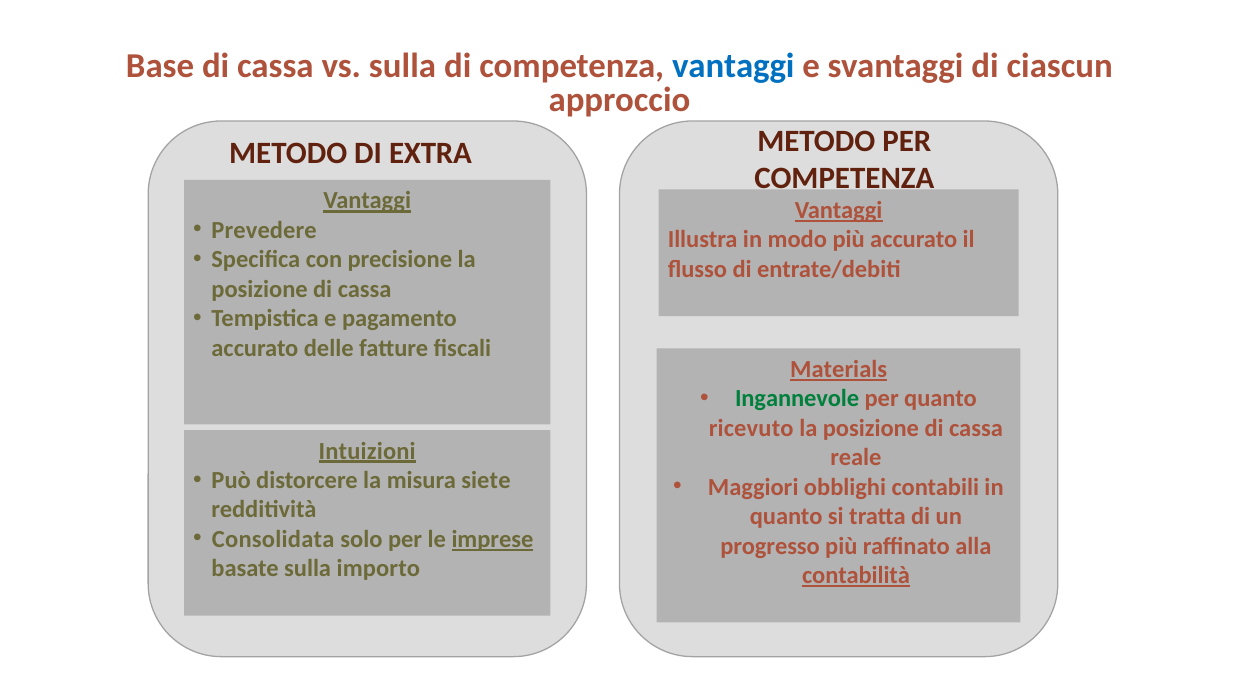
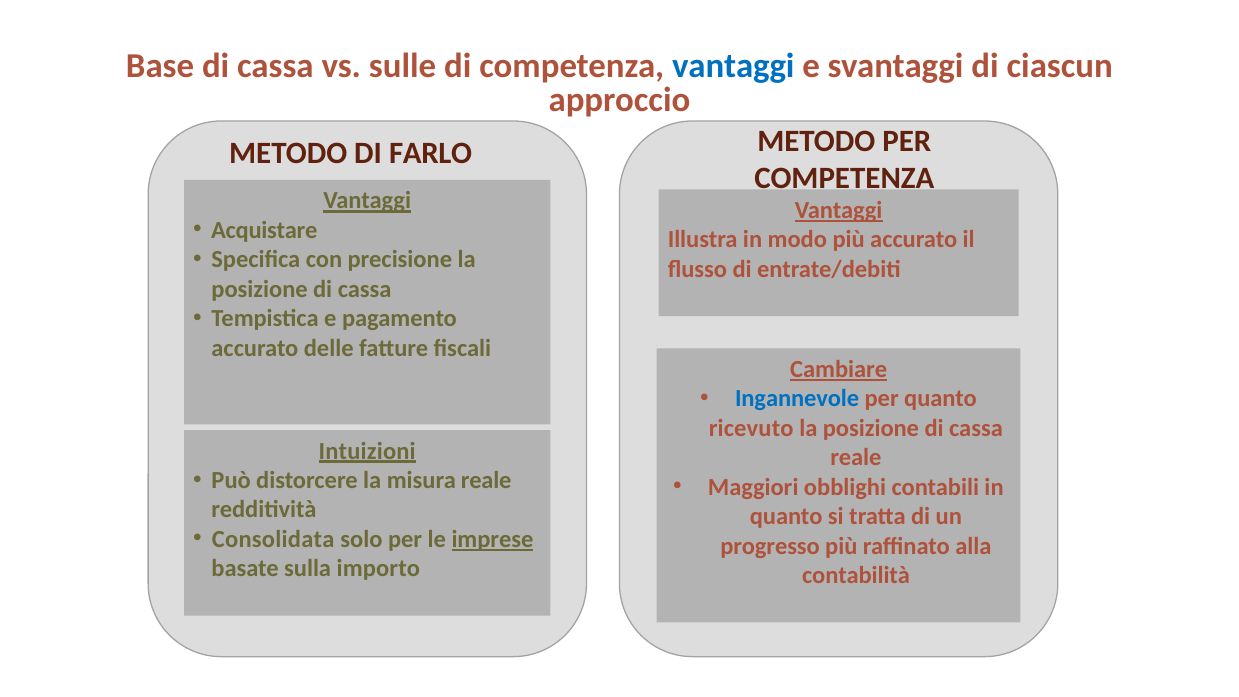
vs sulla: sulla -> sulle (403, 66)
EXTRA: EXTRA -> FARLO (431, 153)
Prevedere: Prevedere -> Acquistare (264, 230)
Materials: Materials -> Cambiare (839, 369)
Ingannevole colour: green -> blue (797, 399)
misura siete: siete -> reale (486, 480)
contabilità underline: present -> none (856, 575)
